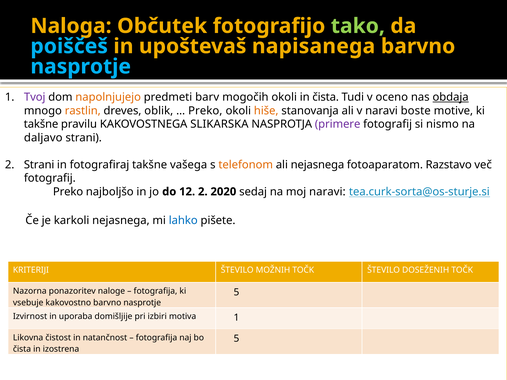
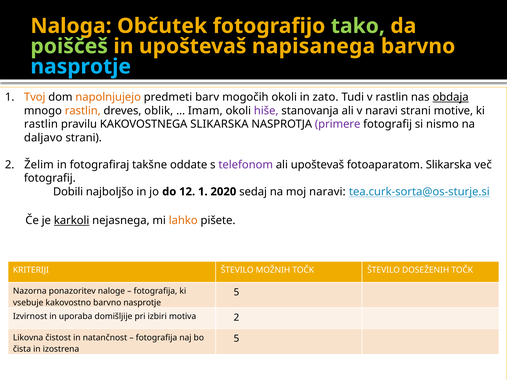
poiščeš colour: light blue -> light green (69, 46)
Tvoj colour: purple -> orange (35, 97)
in čista: čista -> zato (326, 97)
v oceno: oceno -> rastlin (392, 97)
Preko: Preko -> Imam (205, 111)
hiše colour: orange -> purple (266, 111)
naravi boste: boste -> strani (416, 111)
takšne: takšne -> rastlin (41, 124)
Strani: Strani -> Želim (39, 165)
vašega: vašega -> oddate (189, 165)
telefonom colour: orange -> purple (246, 165)
ali nejasnega: nejasnega -> upoštevaš (317, 165)
fotoaparatom Razstavo: Razstavo -> Slikarska (449, 165)
Preko: Preko -> Dobili (68, 192)
12 2: 2 -> 1 (203, 192)
karkoli underline: none -> present (72, 221)
lahko colour: blue -> orange (183, 221)
motiva 1: 1 -> 2 (236, 318)
